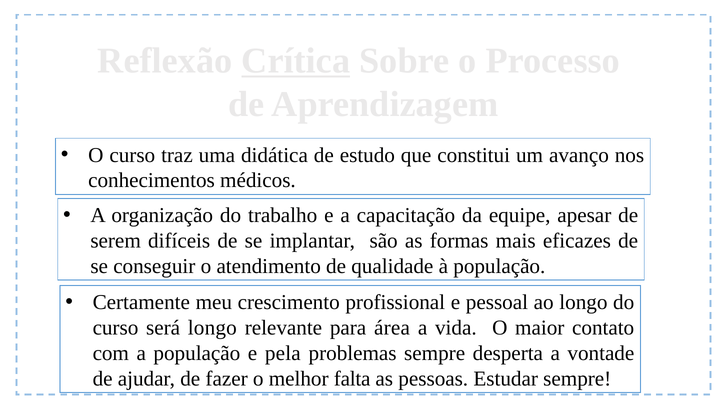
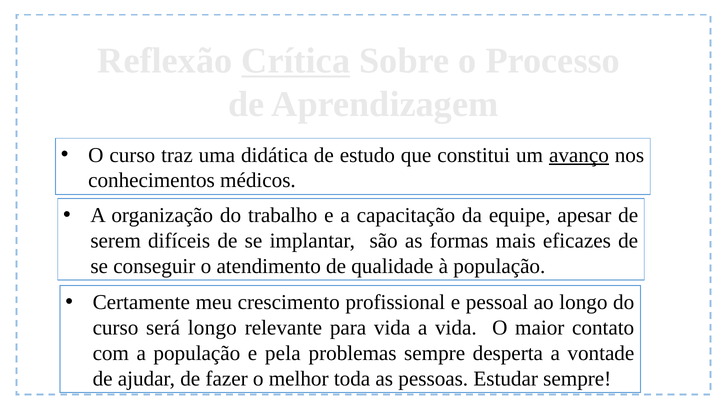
avanço underline: none -> present (579, 155)
para área: área -> vida (392, 328)
falta: falta -> toda (352, 379)
